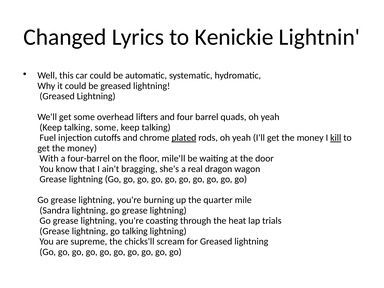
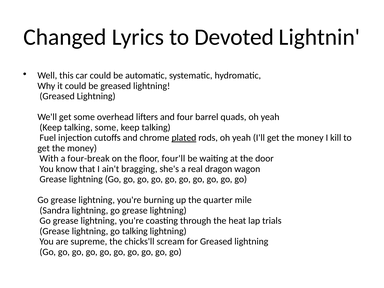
Kenickie: Kenickie -> Devoted (234, 37)
kill underline: present -> none (336, 138)
four-barrel: four-barrel -> four-break (89, 159)
mile'll: mile'll -> four'll (173, 159)
